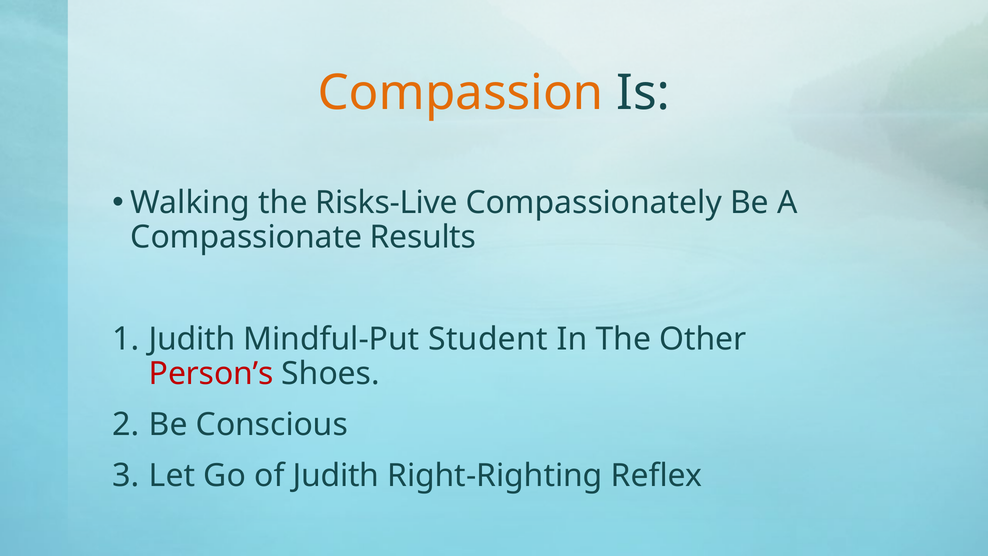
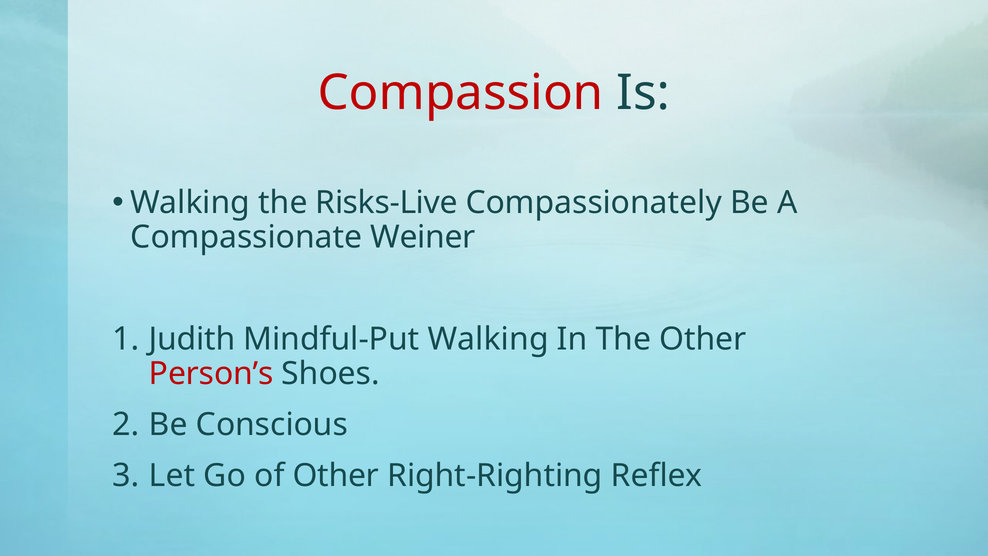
Compassion colour: orange -> red (461, 93)
Results: Results -> Weiner (423, 237)
Mindful-Put Student: Student -> Walking (488, 339)
of Judith: Judith -> Other (336, 475)
